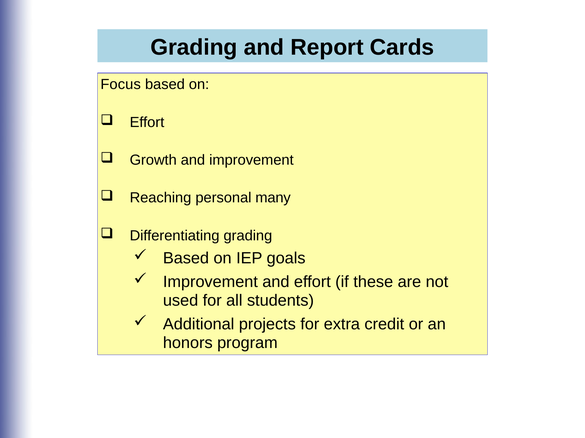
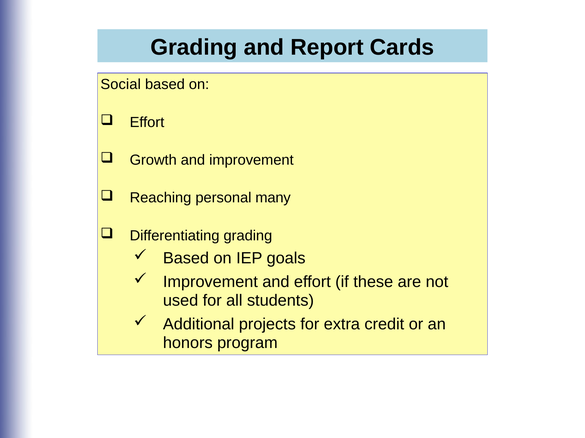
Focus: Focus -> Social (121, 85)
